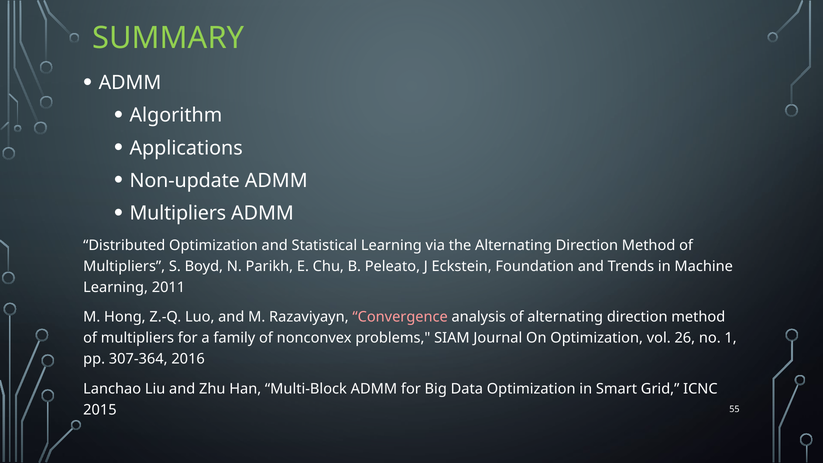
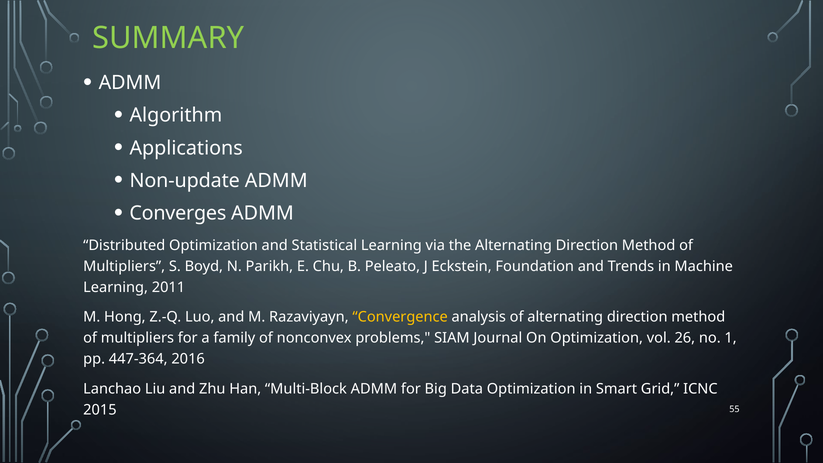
Multipliers: Multipliers -> Converges (178, 213)
Convergence colour: pink -> yellow (400, 317)
307-364: 307-364 -> 447-364 (138, 359)
